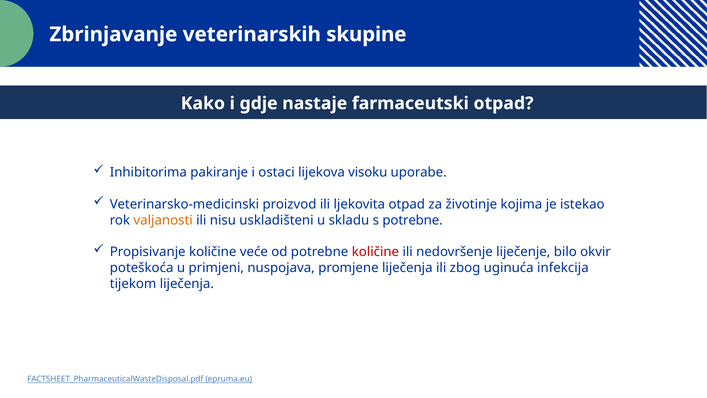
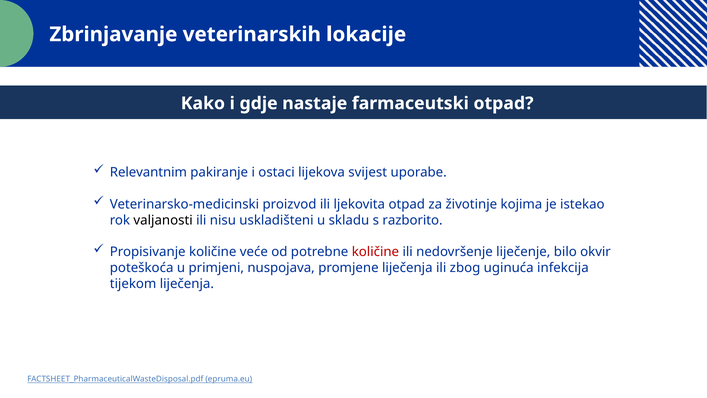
skupine: skupine -> lokacije (366, 34)
Inhibitorima: Inhibitorima -> Relevantnim (148, 173)
visoku: visoku -> svijest (368, 173)
valjanosti colour: orange -> black (163, 220)
s potrebne: potrebne -> razborito (413, 220)
